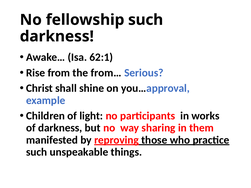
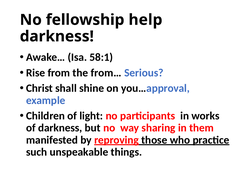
fellowship such: such -> help (145, 20)
62:1: 62:1 -> 58:1 (101, 57)
